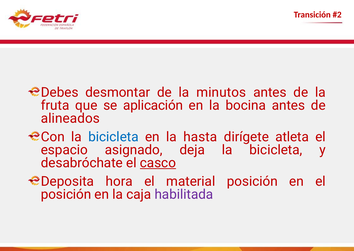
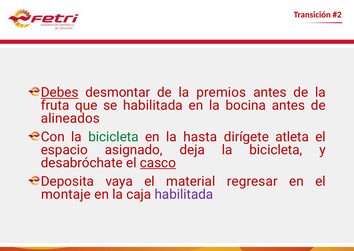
Debes underline: none -> present (60, 92)
minutos: minutos -> premios (221, 92)
se aplicación: aplicación -> habilitada (153, 105)
bicicleta colour: blue -> green (113, 137)
hora: hora -> vaya (119, 181)
material posición: posición -> regresar (252, 181)
posición: posición -> montaje (66, 194)
